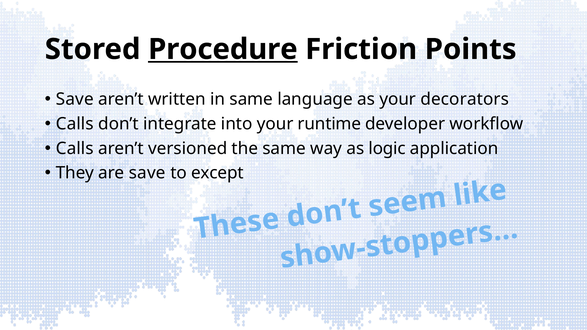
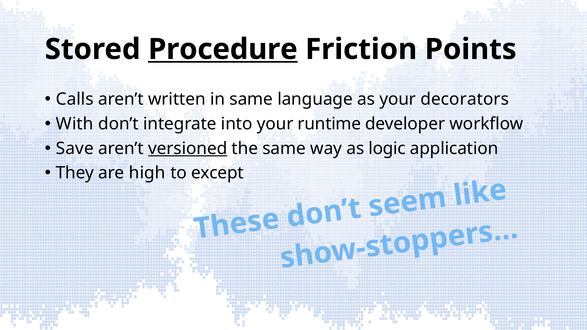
Save: Save -> Calls (75, 99)
Calls: Calls -> With (75, 124)
Calls: Calls -> Save (75, 148)
versioned underline: none -> present (188, 148)
are save: save -> high (147, 173)
